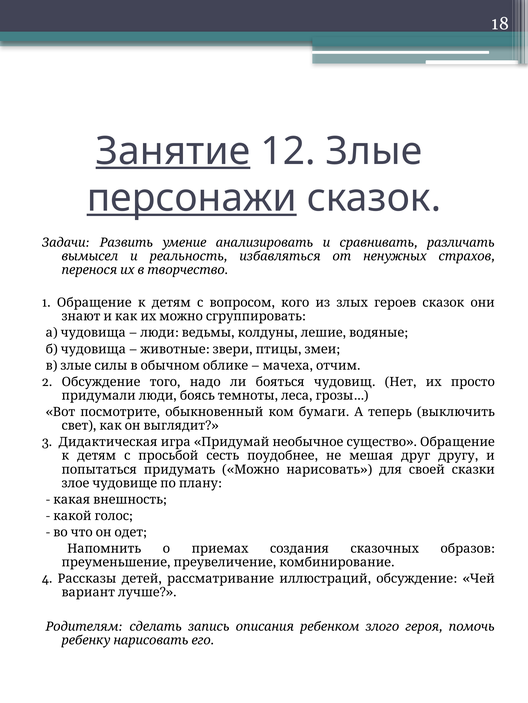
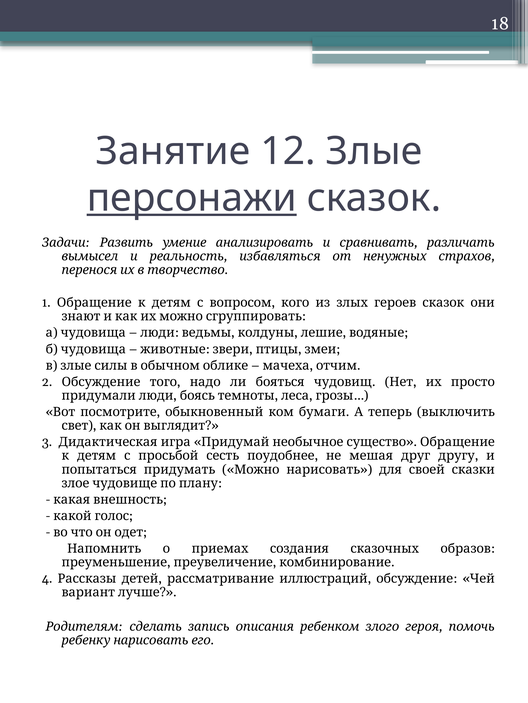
Занятие underline: present -> none (173, 151)
